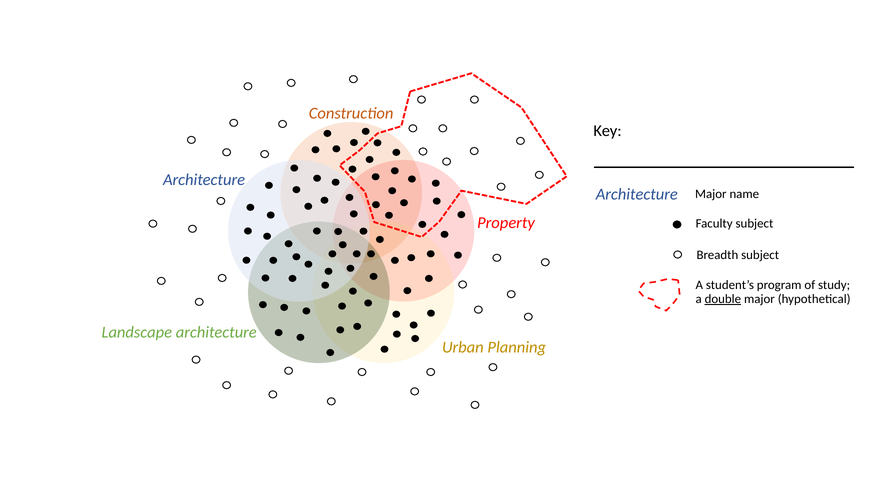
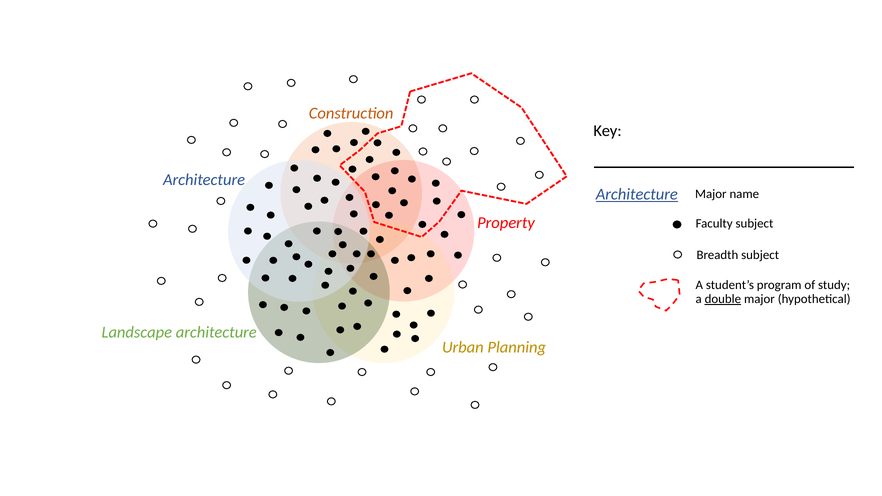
Architecture underline: none -> present (637, 194)
